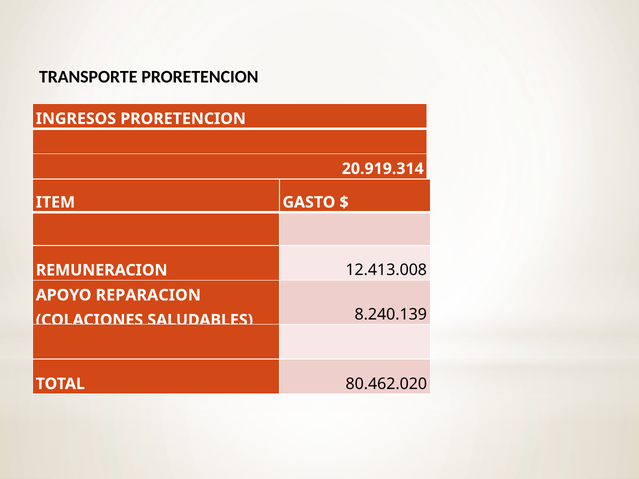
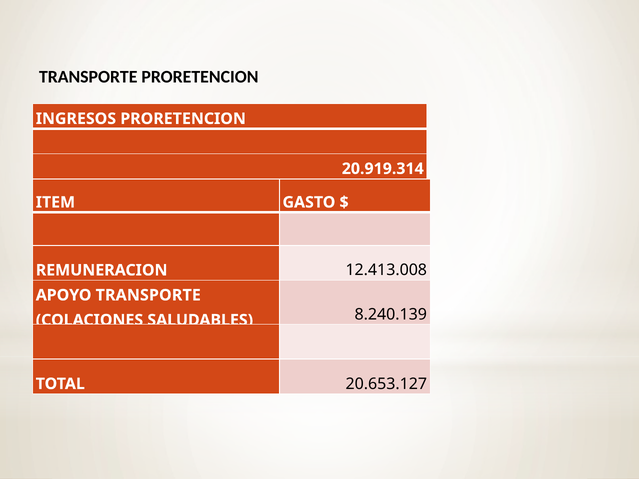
APOYO REPARACION: REPARACION -> TRANSPORTE (148, 295)
80.462.020: 80.462.020 -> 20.653.127 (386, 384)
